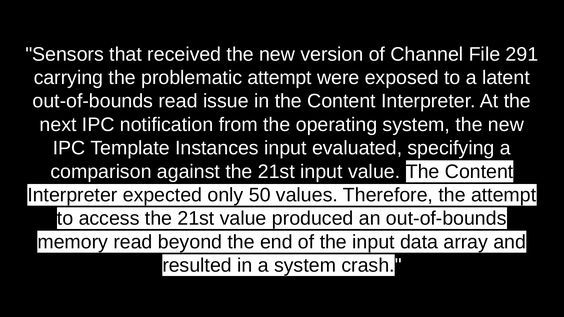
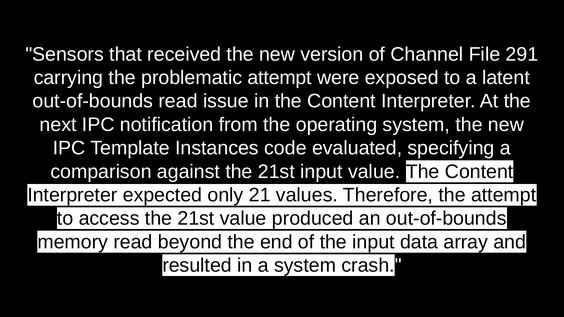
Instances input: input -> code (285, 148)
50: 50 -> 21 (260, 195)
